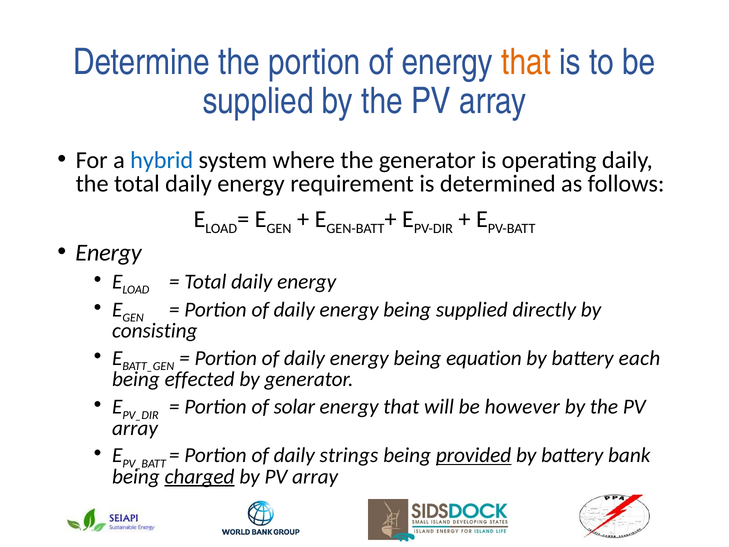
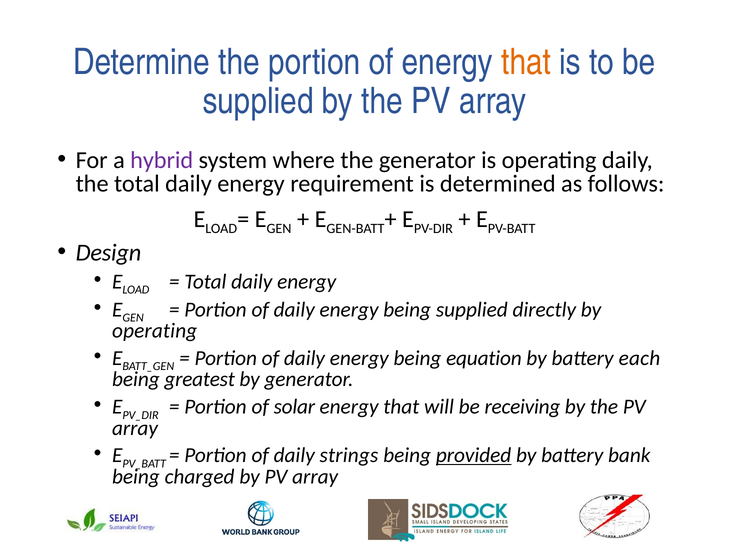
hybrid colour: blue -> purple (162, 160)
Energy: Energy -> Design (108, 252)
consisting: consisting -> operating (155, 331)
effected: effected -> greatest (200, 379)
however: however -> receiving (522, 407)
charged underline: present -> none (200, 476)
